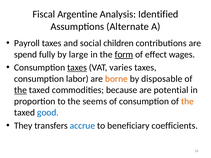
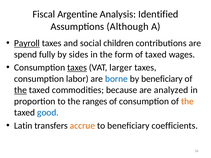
Alternate: Alternate -> Although (128, 27)
Payroll underline: none -> present (27, 43)
large: large -> sides (79, 55)
form underline: present -> none (124, 55)
of effect: effect -> taxed (156, 55)
varies: varies -> larger (121, 68)
borne colour: orange -> blue (116, 79)
by disposable: disposable -> beneficiary (162, 79)
potential: potential -> analyzed (171, 90)
seems: seems -> ranges (95, 101)
They: They -> Latin (23, 126)
accrue colour: blue -> orange (82, 126)
